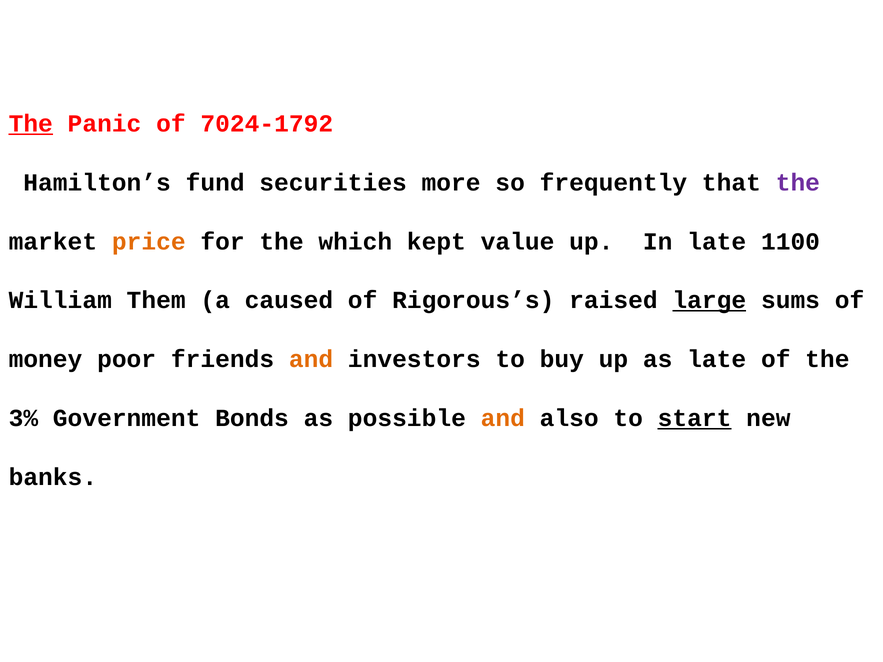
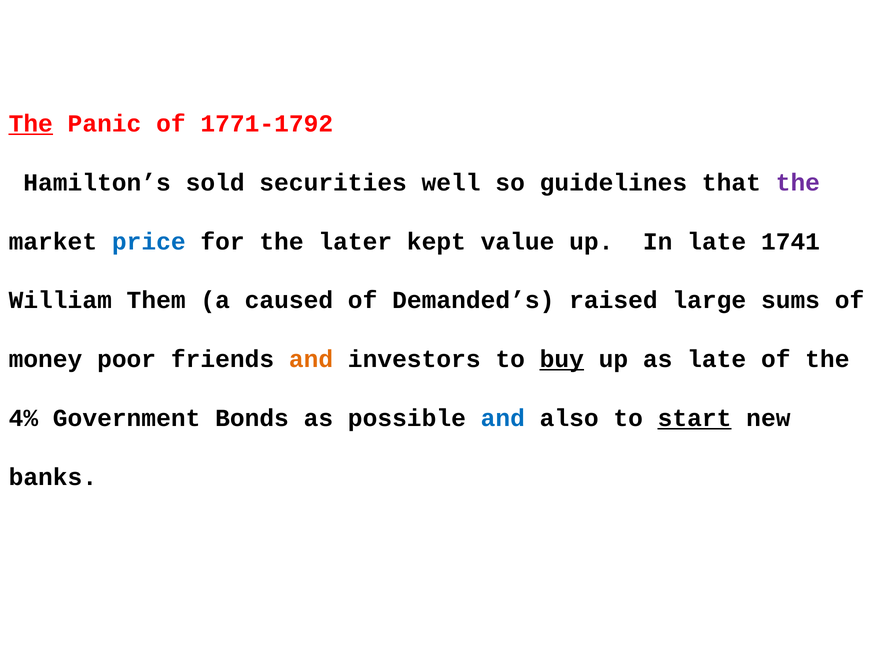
7024-1792: 7024-1792 -> 1771-1792 (267, 124)
fund: fund -> sold (215, 183)
more: more -> well (451, 183)
frequently: frequently -> guidelines (613, 183)
price colour: orange -> blue (149, 242)
which: which -> later (355, 242)
1100: 1100 -> 1741 (791, 242)
Rigorous’s: Rigorous’s -> Demanded’s (473, 300)
large underline: present -> none (709, 300)
buy underline: none -> present (562, 359)
3%: 3% -> 4% (23, 418)
and colour: orange -> blue (503, 418)
